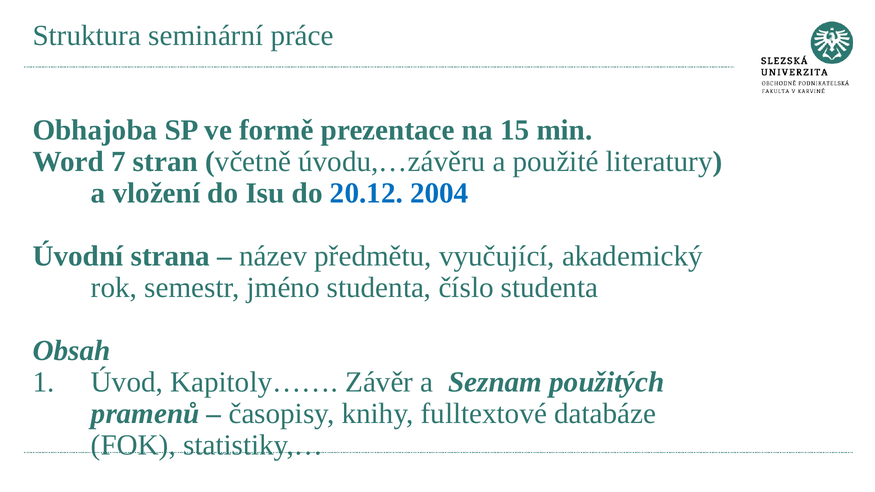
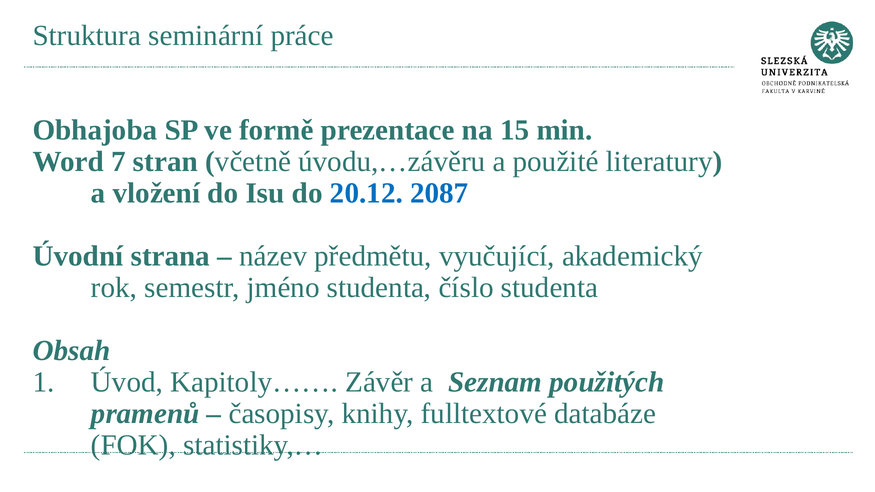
2004: 2004 -> 2087 (439, 193)
